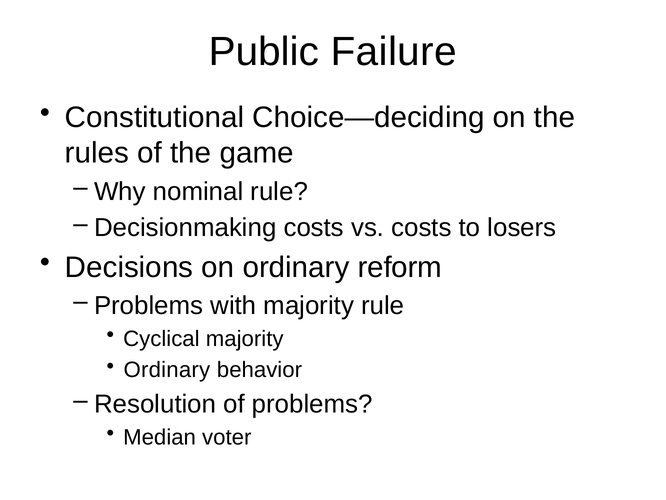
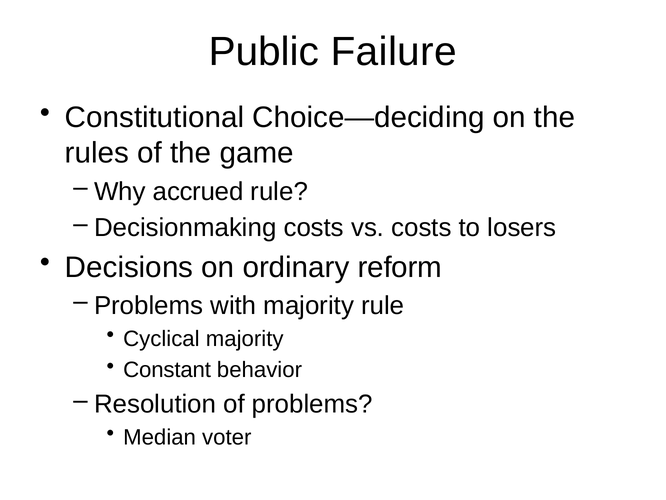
nominal: nominal -> accrued (198, 191)
Ordinary: Ordinary -> Constant (167, 369)
